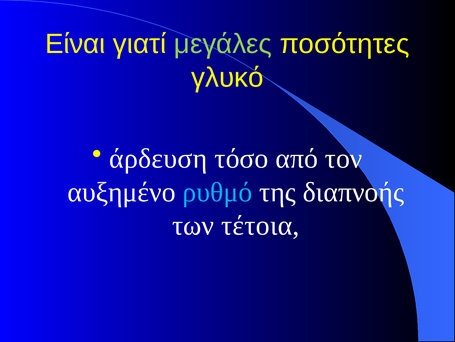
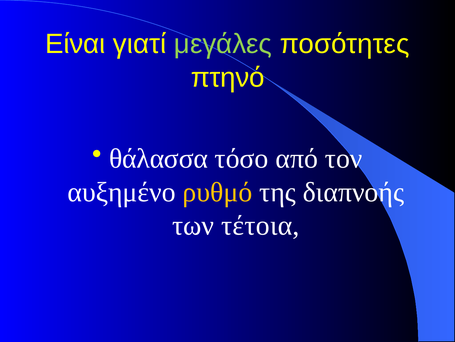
γλυκό: γλυκό -> πτηνό (228, 77)
άρδευση: άρδευση -> θάλασσα (159, 158)
ρυθμό colour: light blue -> yellow (217, 192)
